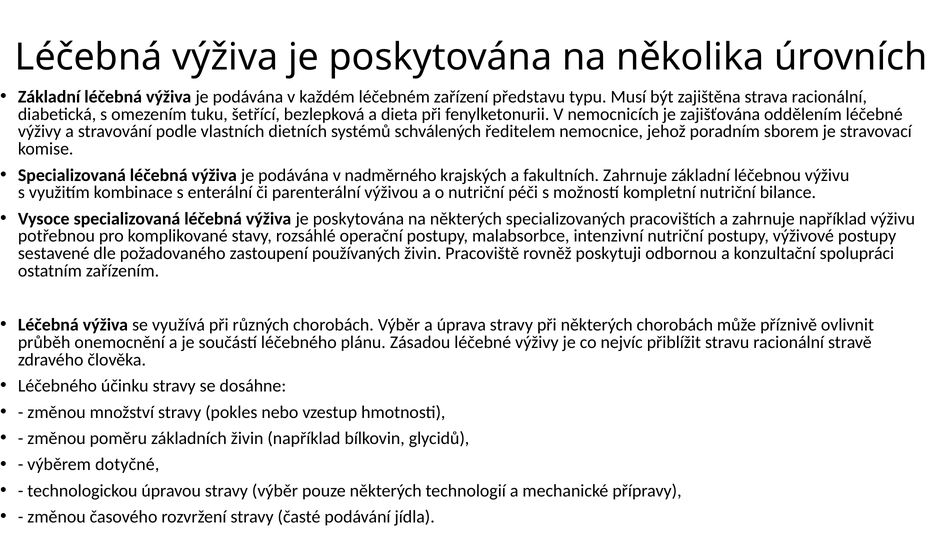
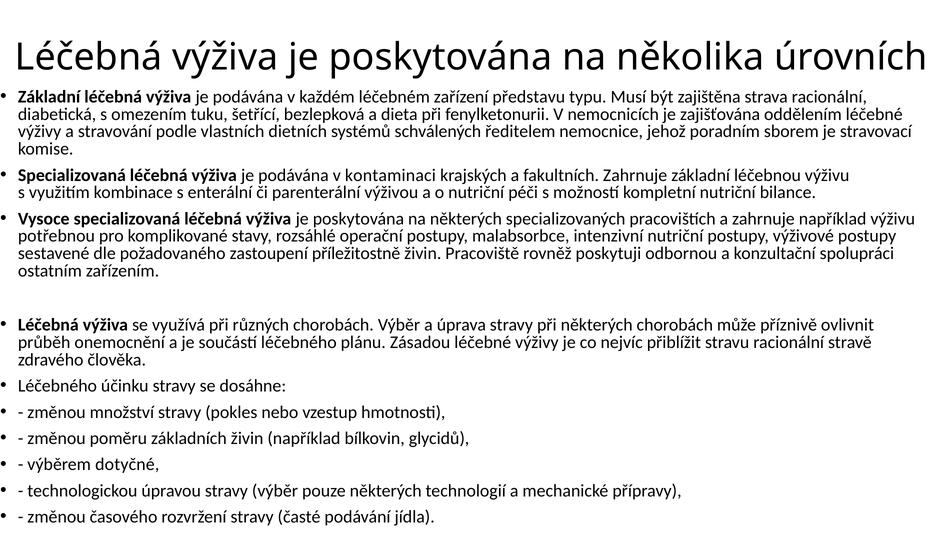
nadměrného: nadměrného -> kontaminaci (390, 175)
používaných: používaných -> příležitostně (356, 253)
